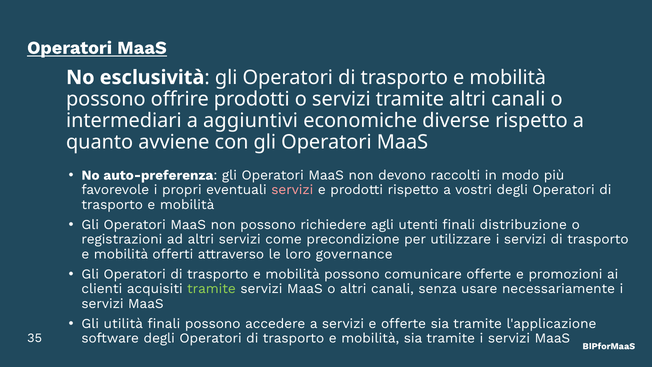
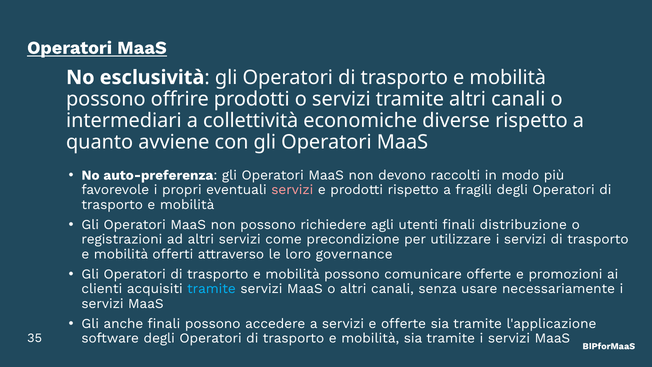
aggiuntivi: aggiuntivi -> collettività (251, 120)
vostri: vostri -> fragili (474, 190)
tramite colour: light green -> light blue (211, 289)
utilità: utilità -> anche (123, 324)
